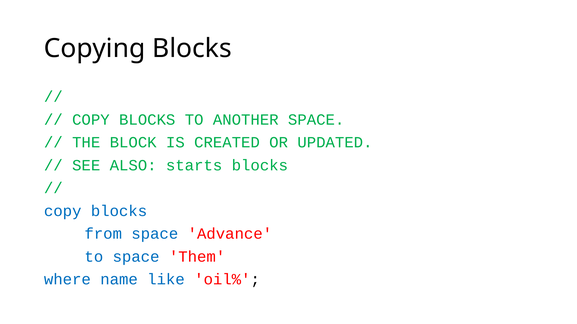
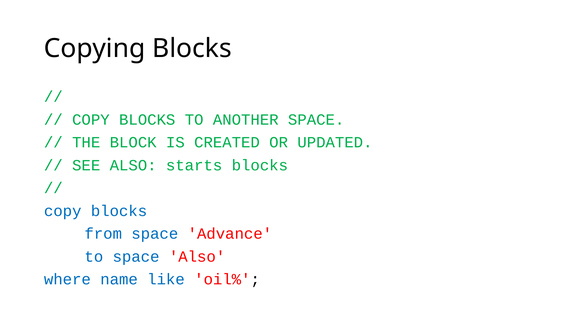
space Them: Them -> Also (197, 257)
